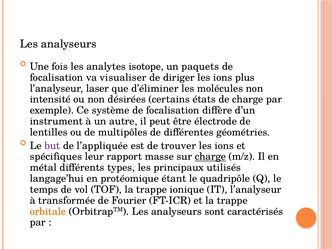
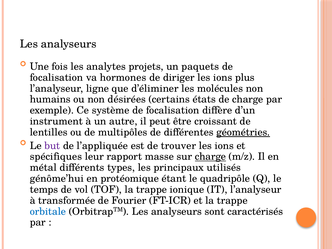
isotope: isotope -> projets (146, 67)
visualiser: visualiser -> hormones (123, 77)
laser: laser -> ligne (98, 88)
intensité: intensité -> humains (50, 99)
électrode: électrode -> croissant (216, 121)
géométries underline: none -> present (243, 132)
langage’hui: langage’hui -> génôme’hui (57, 179)
orbitale colour: orange -> blue (48, 211)
